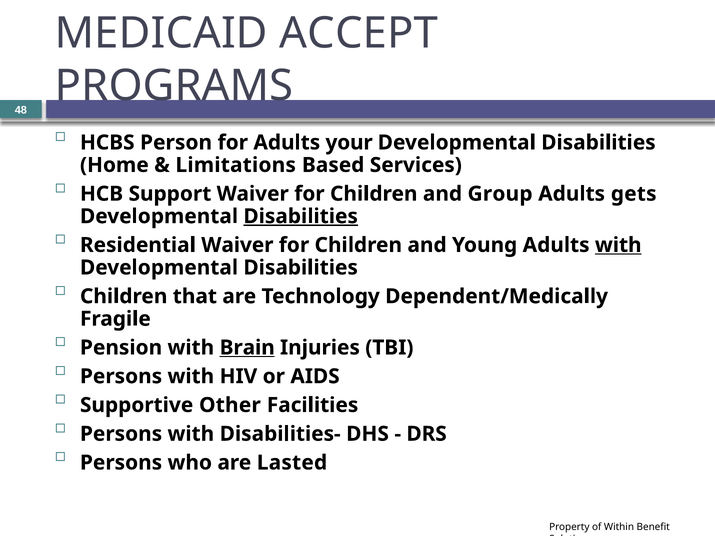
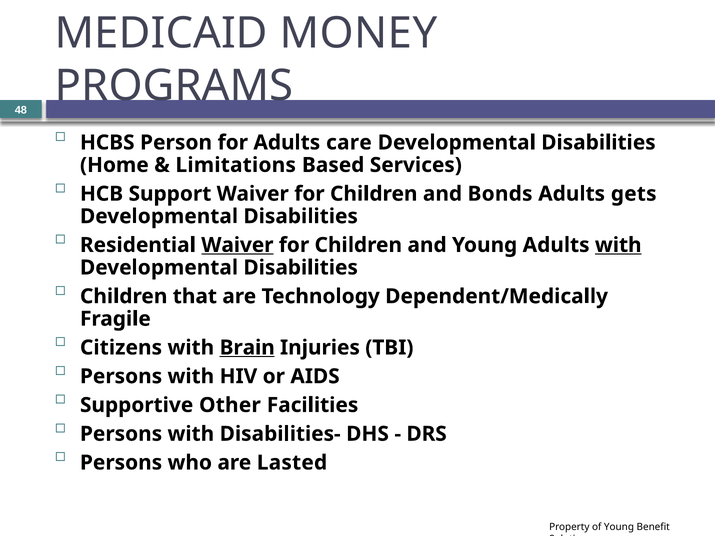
ACCEPT: ACCEPT -> MONEY (359, 33)
your: your -> care (349, 143)
Group: Group -> Bonds (500, 194)
Disabilities underline: present -> none (301, 216)
Waiver underline: none -> present (237, 245)
Pension: Pension -> Citizens (121, 348)
of Within: Within -> Young (619, 527)
